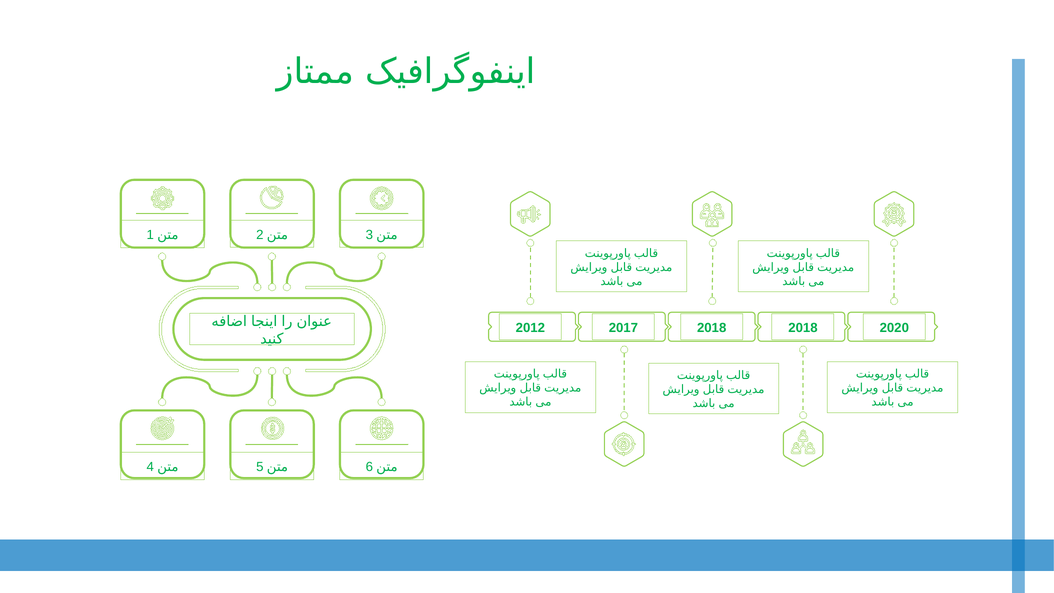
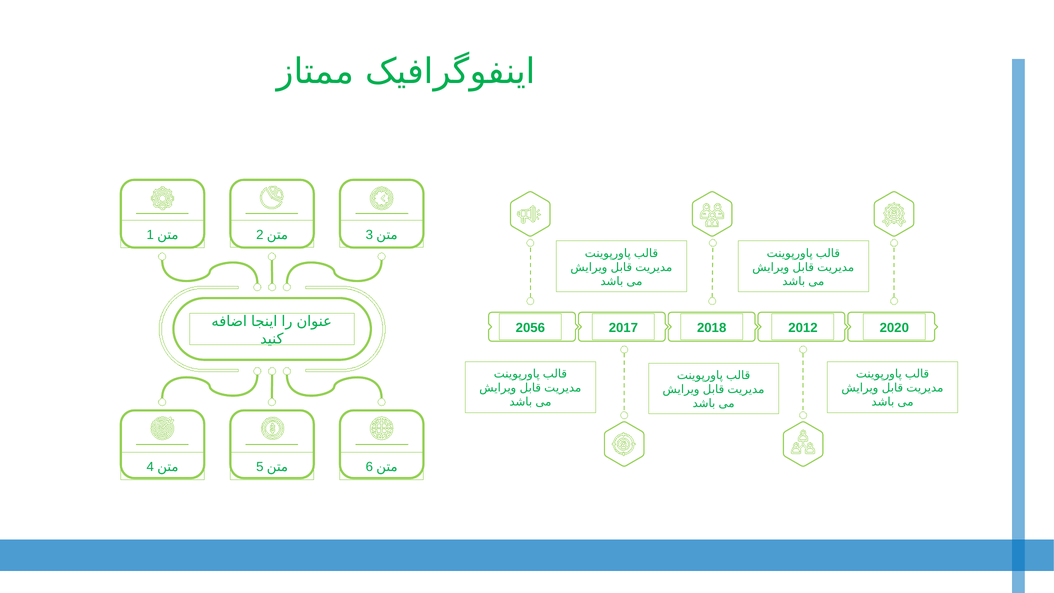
2012: 2012 -> 2056 (530, 328)
2018 2018: 2018 -> 2012 (803, 328)
